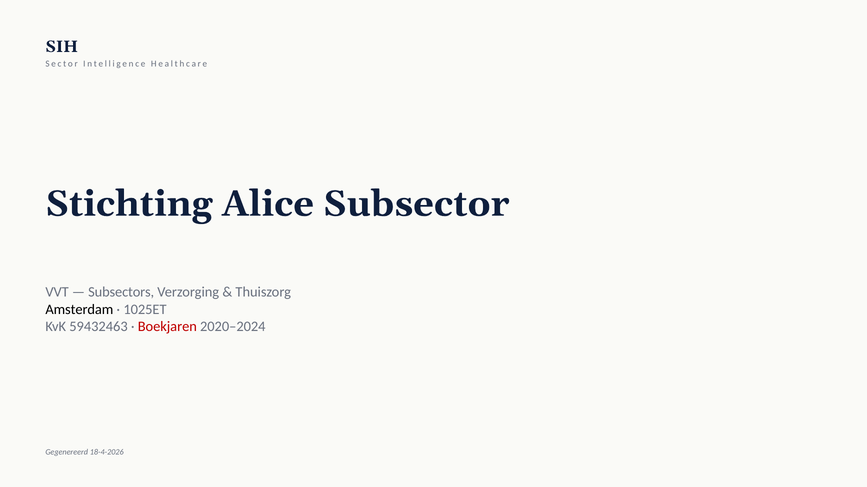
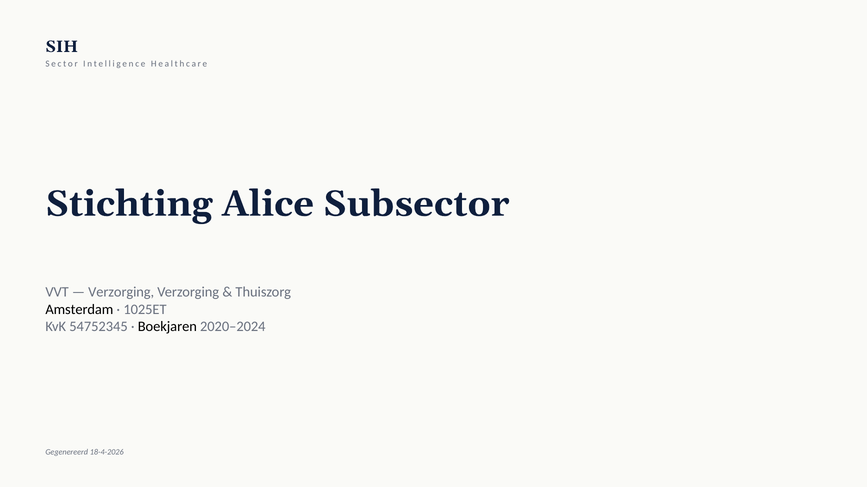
Subsectors: Subsectors -> Verzorging (121, 293)
59432463: 59432463 -> 54752345 (99, 327)
Boekjaren colour: red -> black (167, 327)
